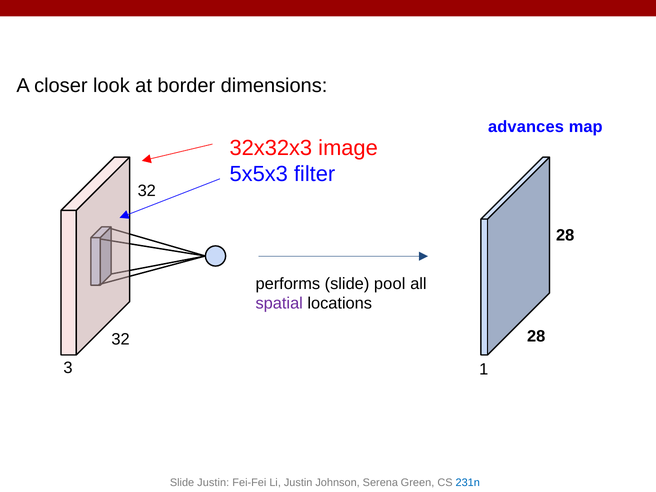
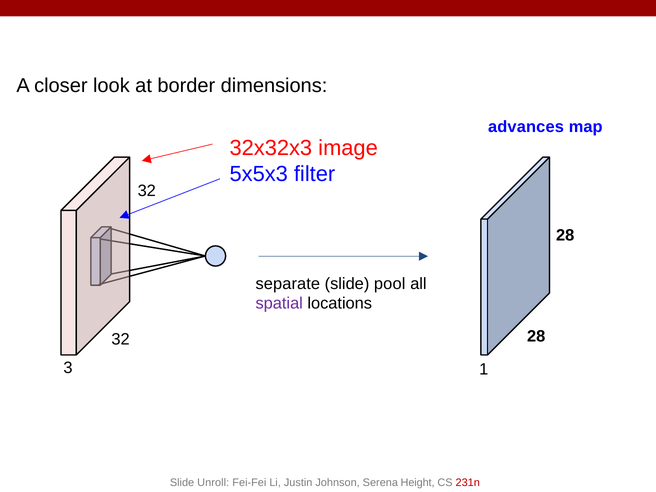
performs: performs -> separate (288, 284)
Slide Justin: Justin -> Unroll (213, 483)
Green: Green -> Height (418, 483)
231n colour: blue -> red (468, 483)
